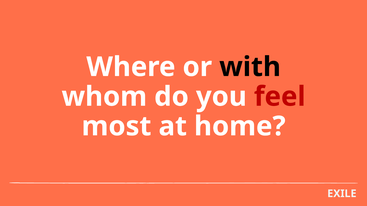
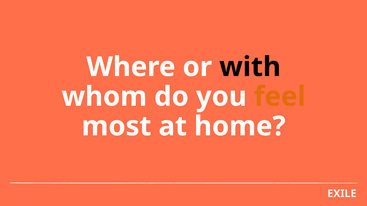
feel colour: red -> orange (280, 97)
